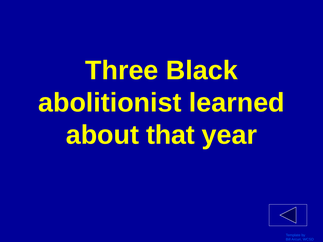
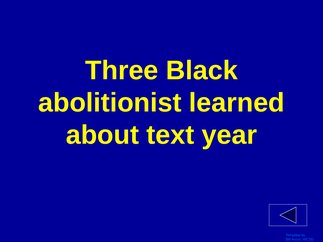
that: that -> text (170, 135)
